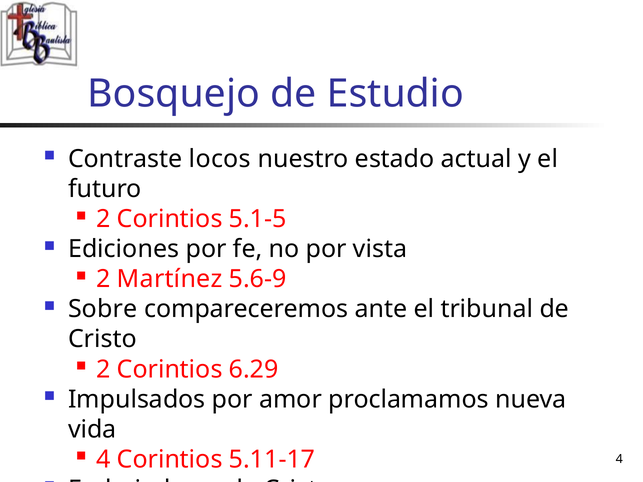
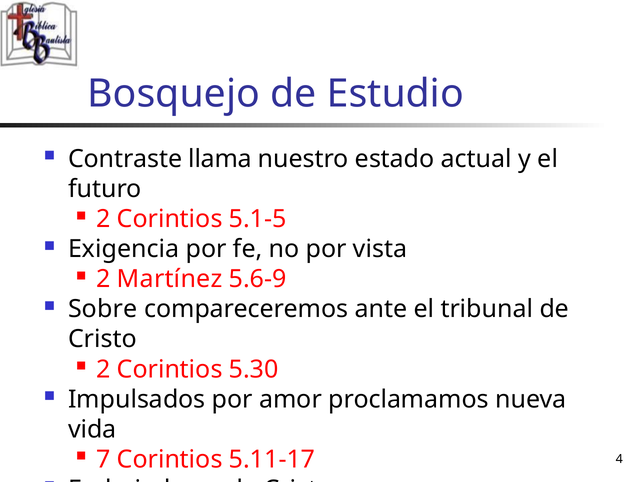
locos: locos -> llama (220, 159)
Ediciones: Ediciones -> Exigencia (124, 249)
6.29: 6.29 -> 5.30 (254, 369)
4: 4 -> 7 (103, 460)
